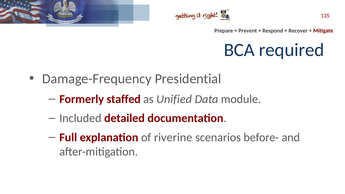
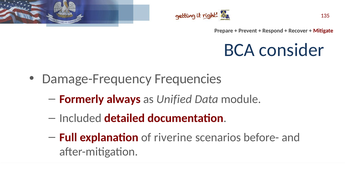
required: required -> consider (292, 50)
Presidential: Presidential -> Frequencies (188, 79)
staffed: staffed -> always (124, 99)
